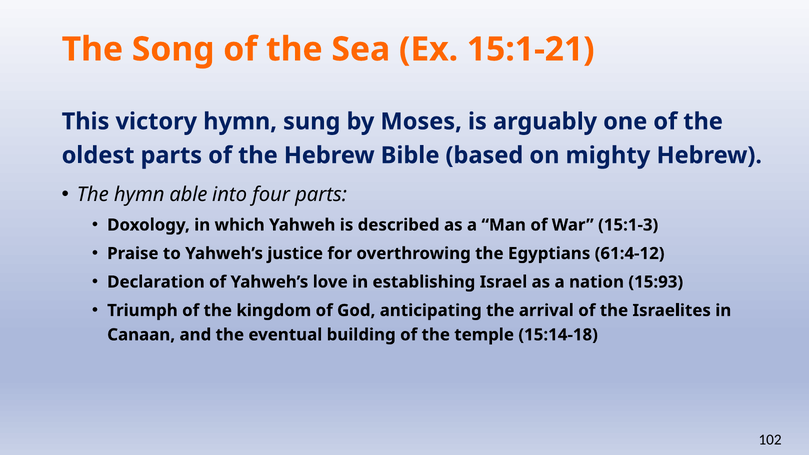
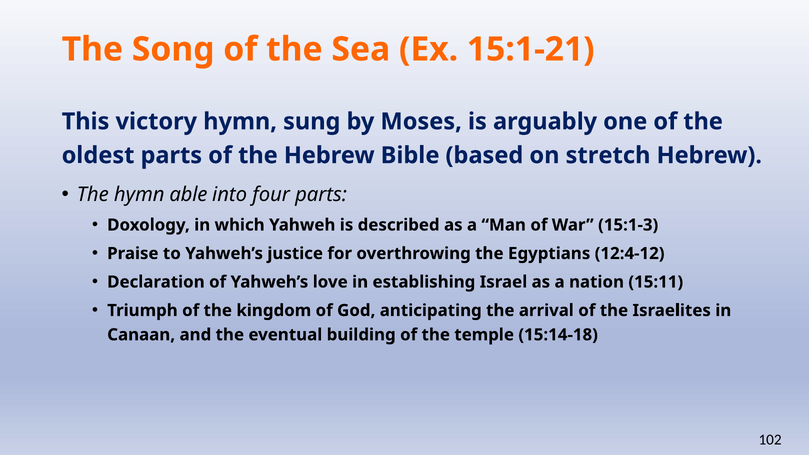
mighty: mighty -> stretch (608, 155)
61:4-12: 61:4-12 -> 12:4-12 (630, 254)
15:93: 15:93 -> 15:11 (656, 282)
